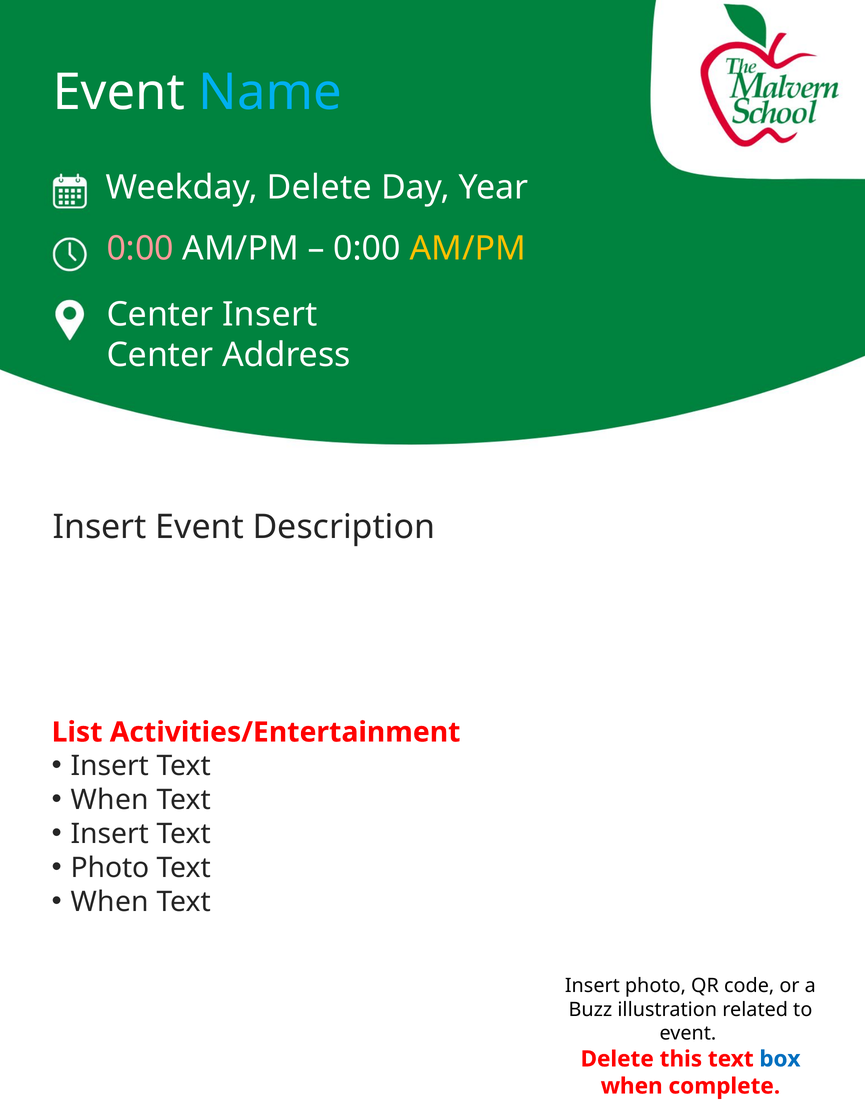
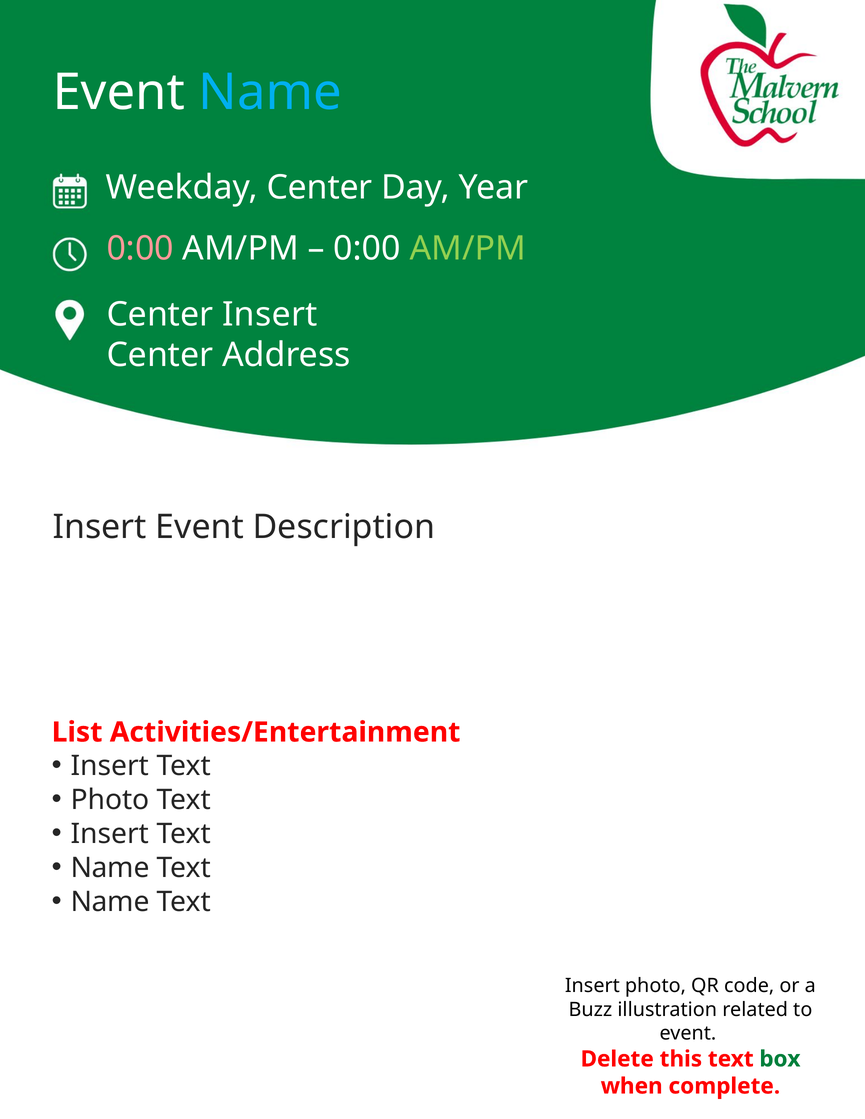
Weekday Delete: Delete -> Center (320, 188)
AM/PM colour: yellow -> light green (468, 249)
When: When -> Photo (110, 800)
Photo: Photo -> Name (110, 868)
When: When -> Name (110, 902)
box colour: blue -> green (780, 1059)
